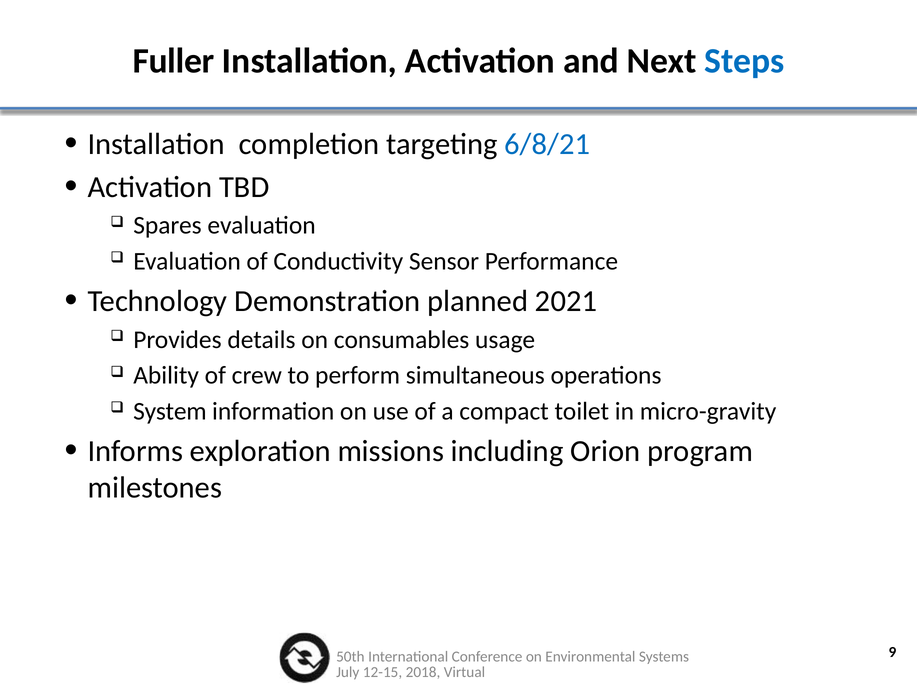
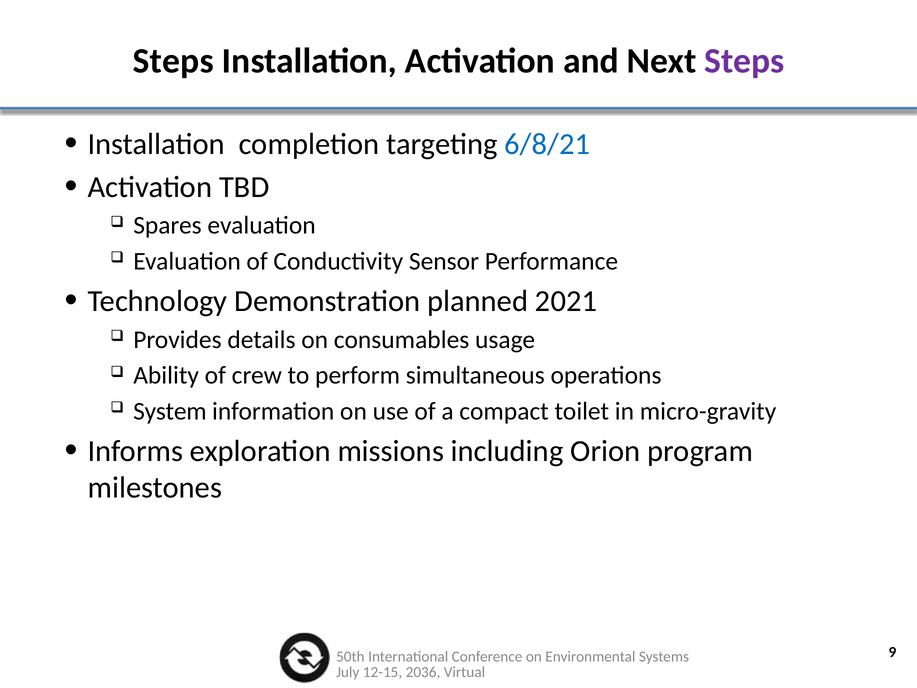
Fuller: Fuller -> Steps (173, 61)
Steps colour: blue -> purple (744, 61)
2018: 2018 -> 2036 (423, 672)
